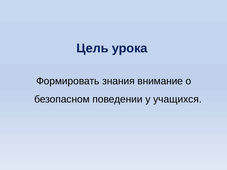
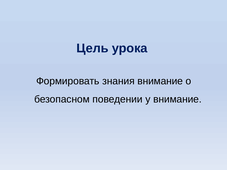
у учащихся: учащихся -> внимание (177, 99)
